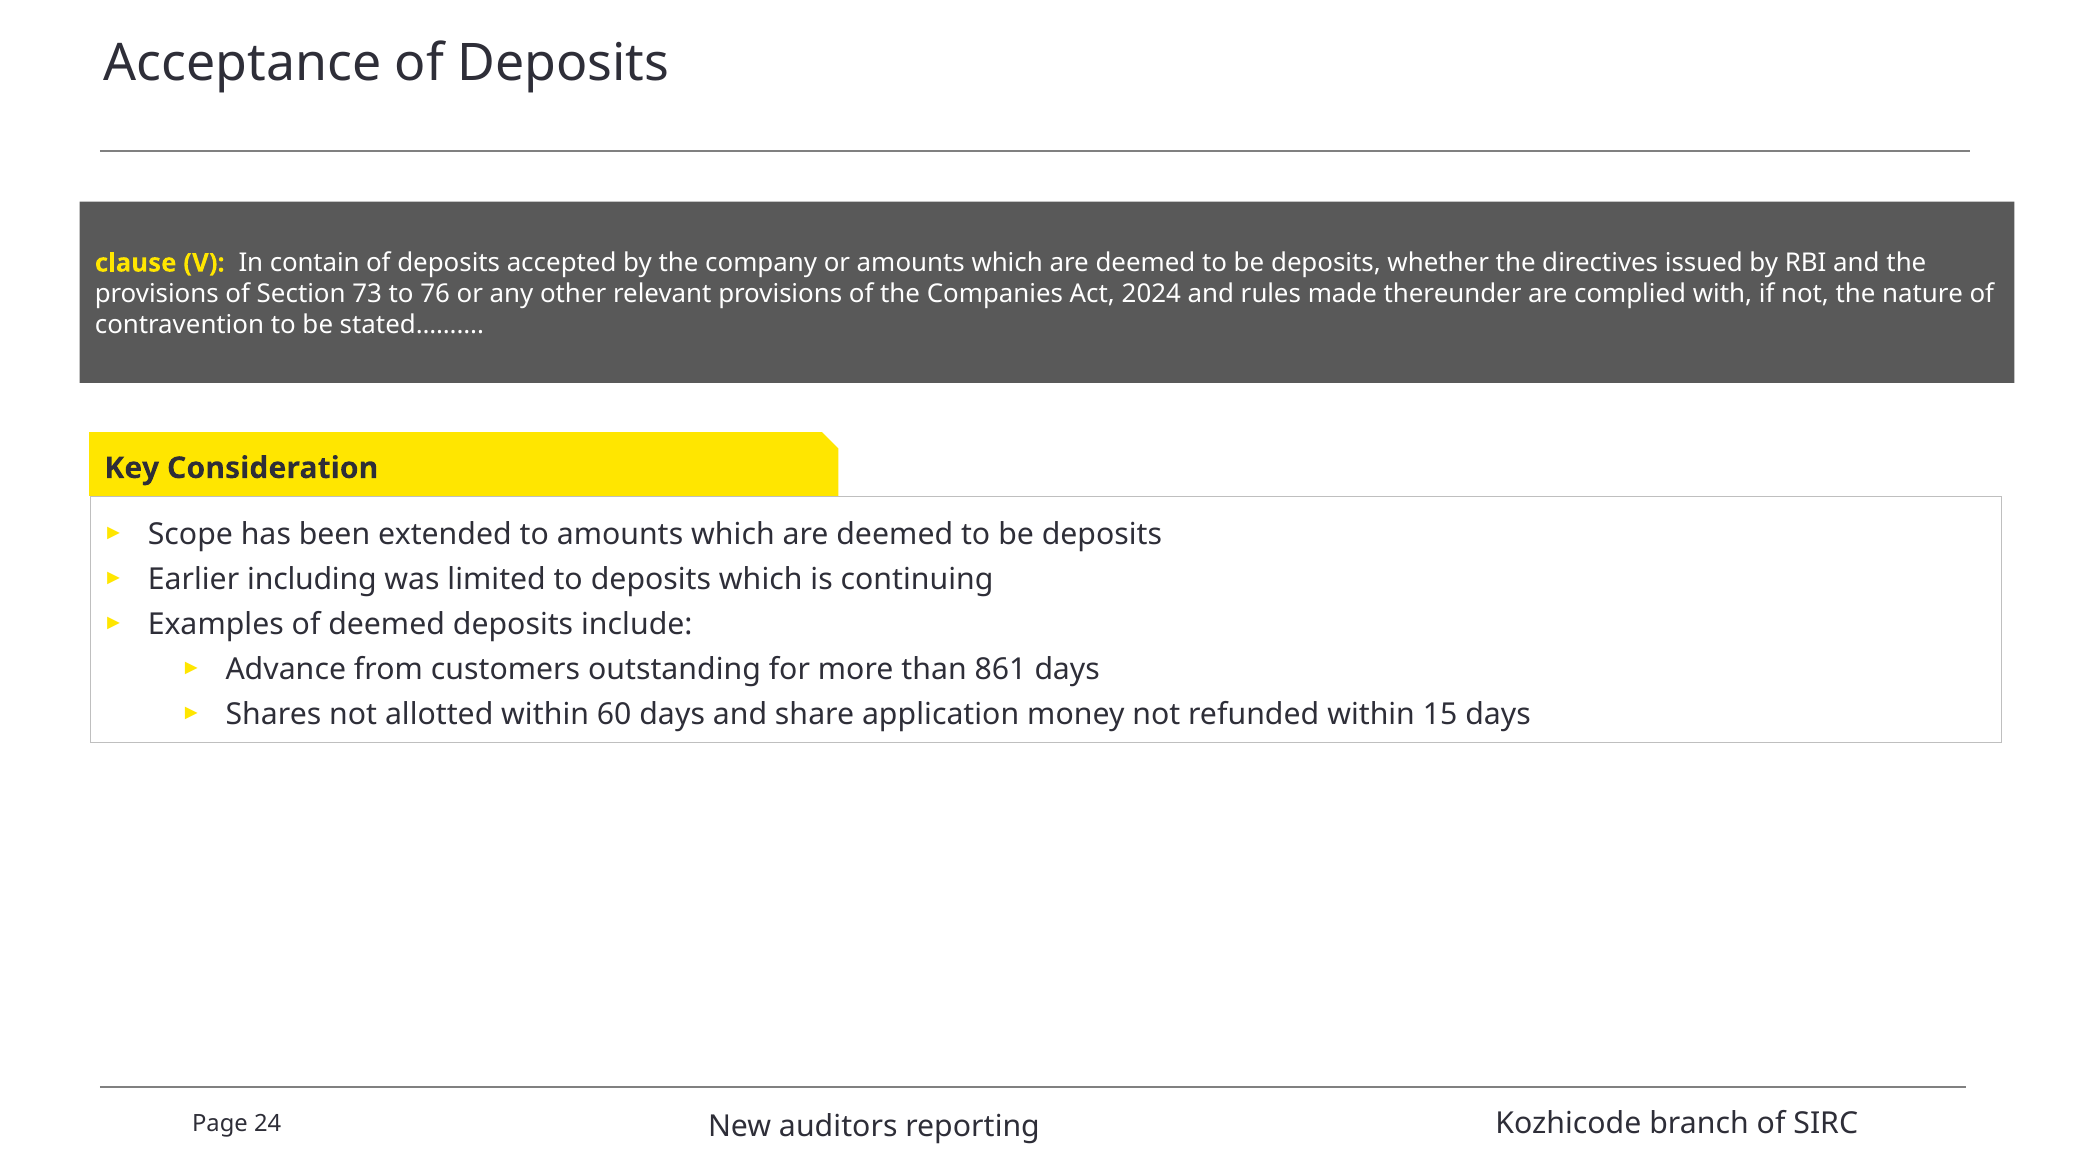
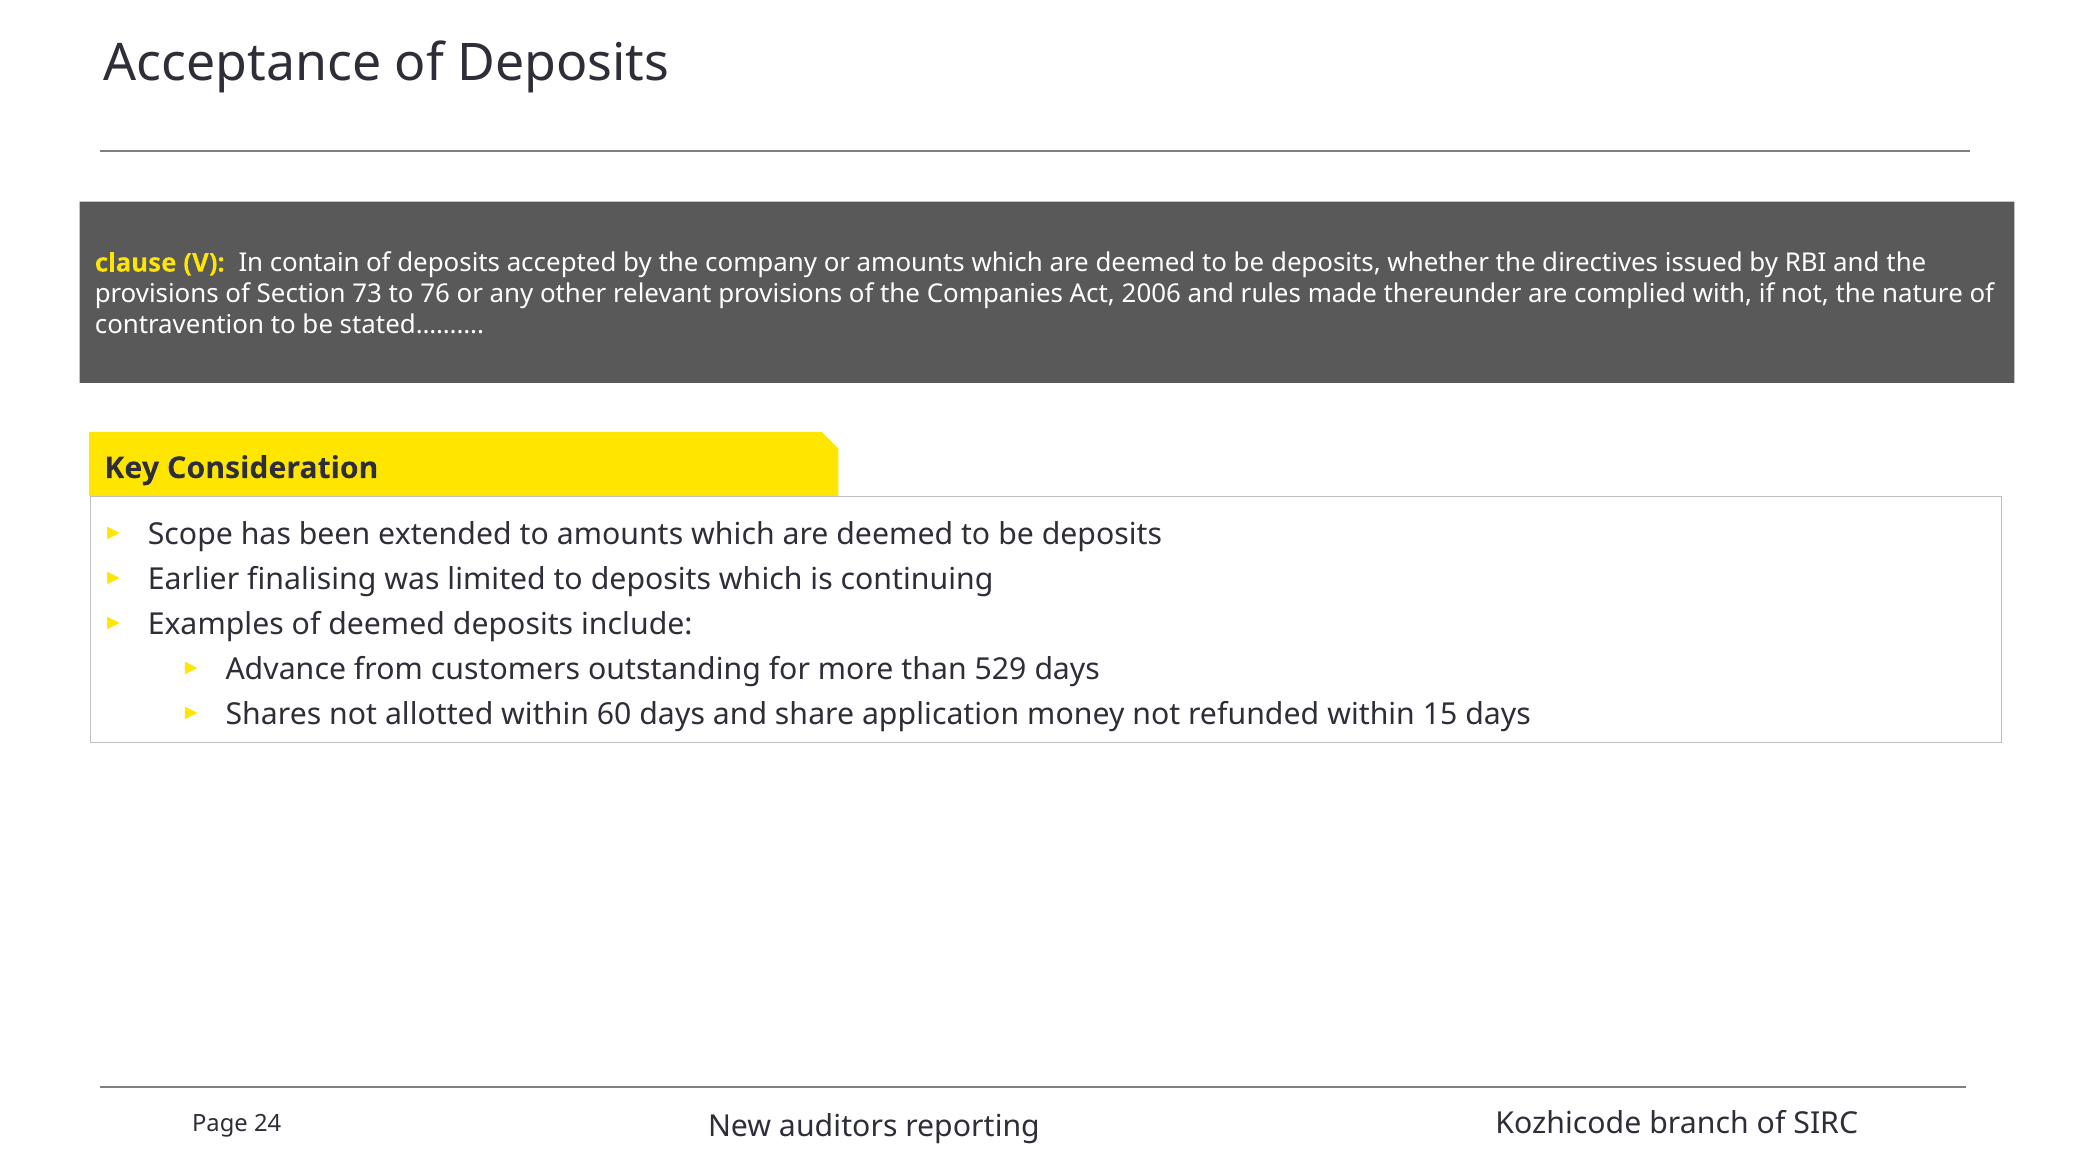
2024: 2024 -> 2006 (1151, 294)
including: including -> finalising (312, 579)
861: 861 -> 529 (1001, 669)
